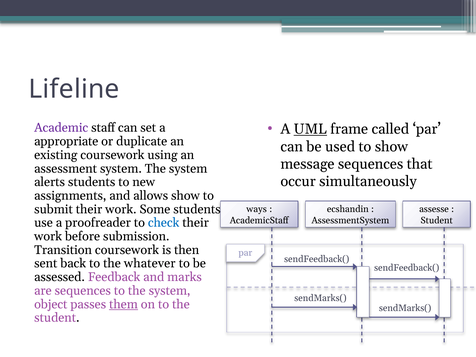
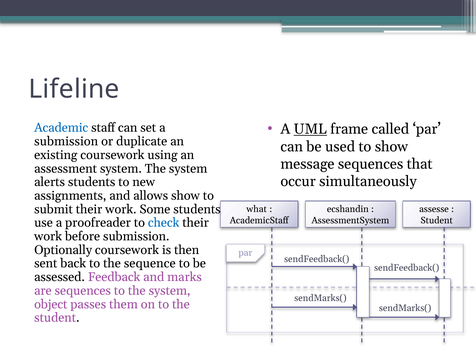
Academic colour: purple -> blue (61, 128)
appropriate: appropriate -> submission (66, 141)
ways: ways -> what (257, 209)
Transition: Transition -> Optionally (63, 250)
whatever: whatever -> sequence (150, 264)
them underline: present -> none (123, 304)
